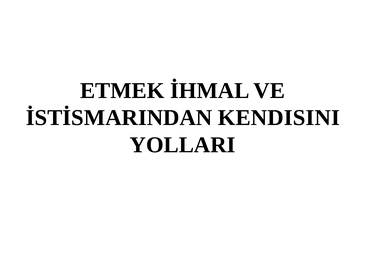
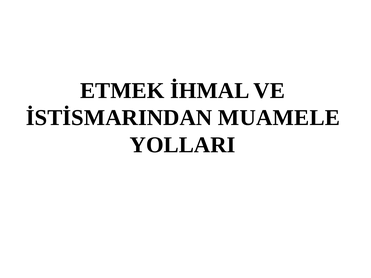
KENDISINI: KENDISINI -> MUAMELE (279, 118)
